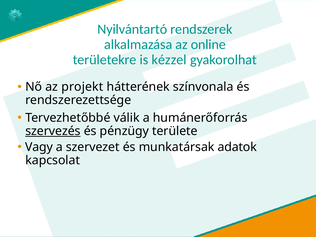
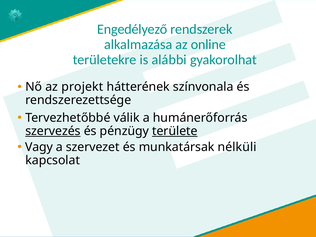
Nyilvántartó: Nyilvántartó -> Engedélyező (132, 29)
kézzel: kézzel -> alábbi (169, 60)
területe underline: none -> present (175, 131)
adatok: adatok -> nélküli (237, 147)
